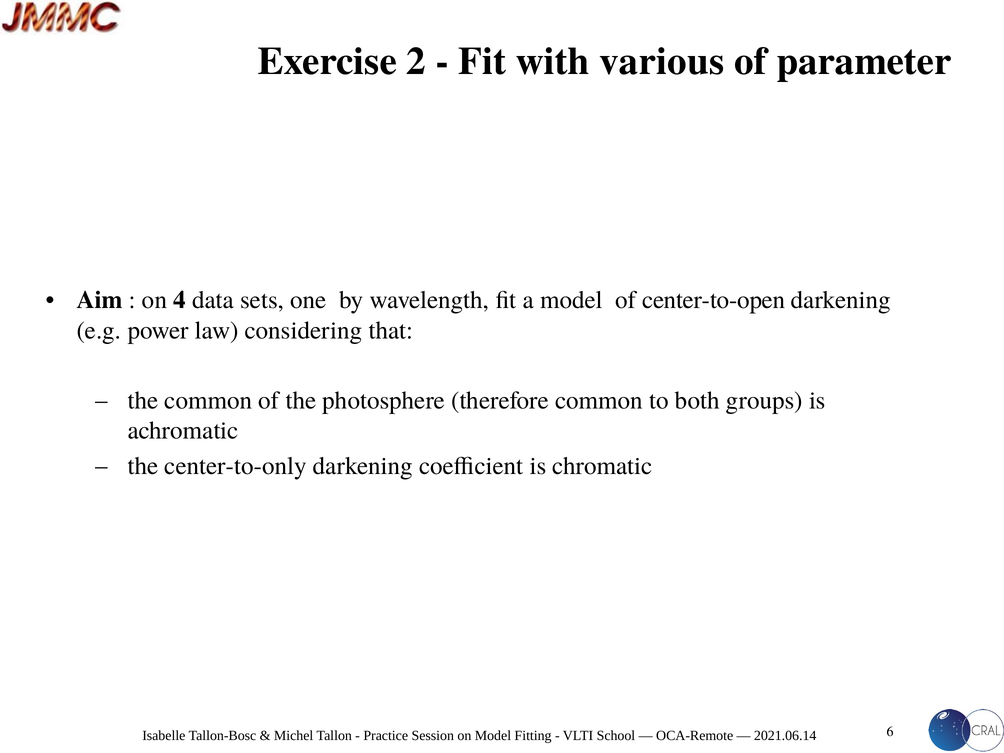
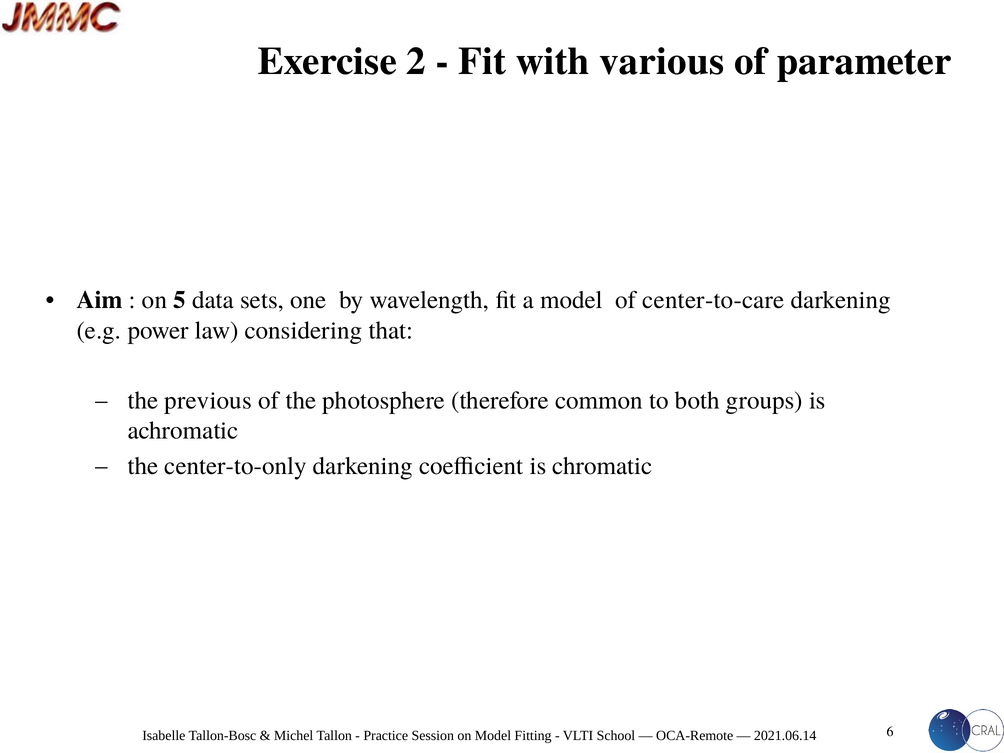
4: 4 -> 5 (180, 300)
center-to-open: center-to-open -> center-to-care (713, 300)
the common: common -> previous (208, 401)
